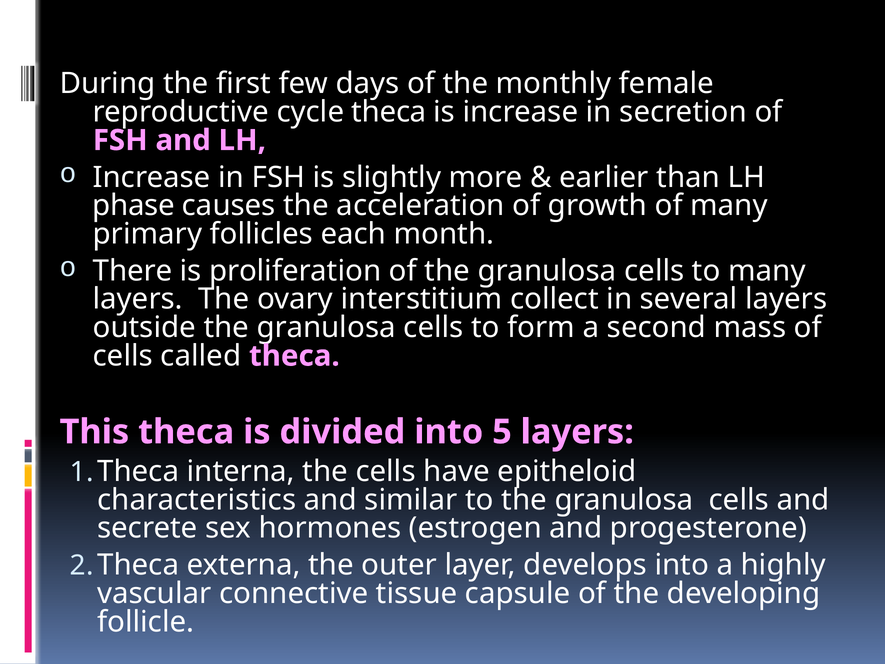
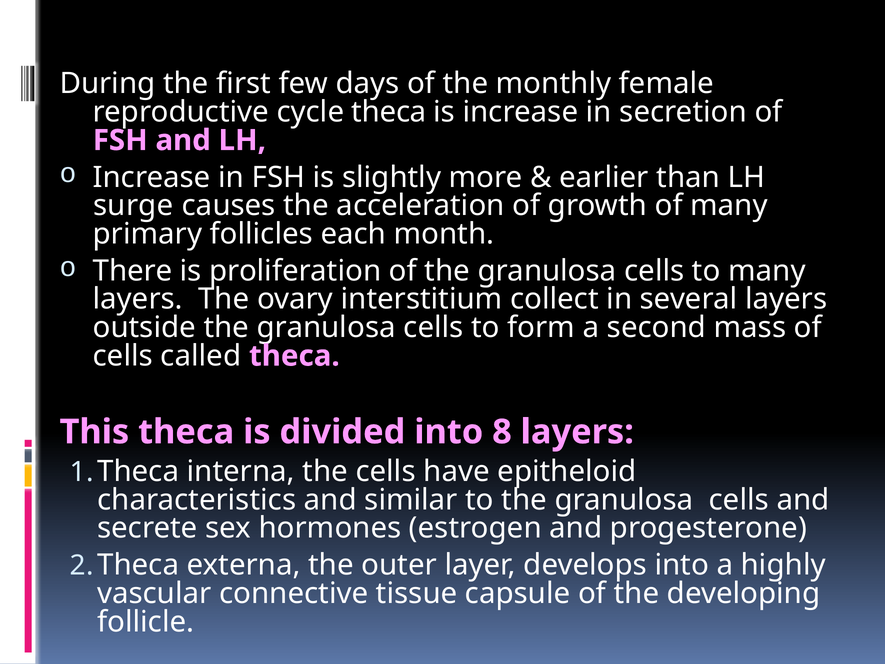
phase: phase -> surge (133, 206)
5: 5 -> 8 (502, 432)
